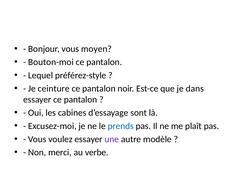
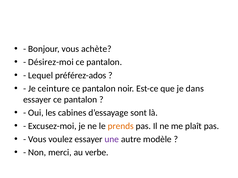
moyen: moyen -> achète (96, 49)
Bouton-moi: Bouton-moi -> Désirez-moi (51, 62)
préférez-style: préférez-style -> préférez-ados (81, 76)
prends colour: blue -> orange (121, 126)
